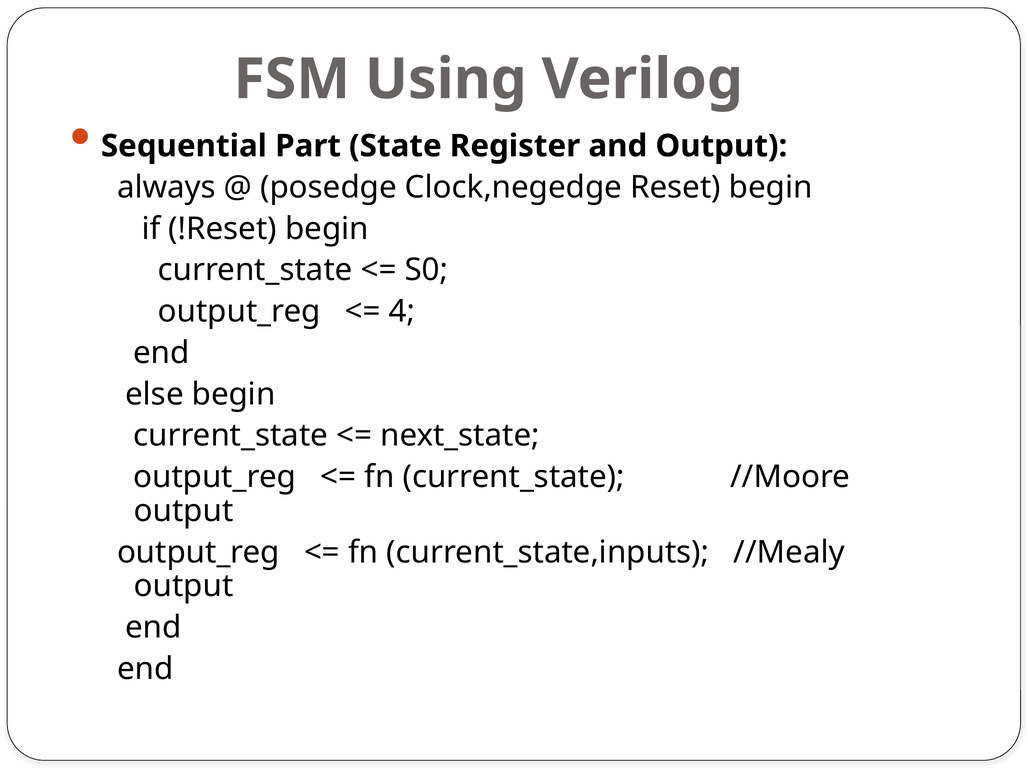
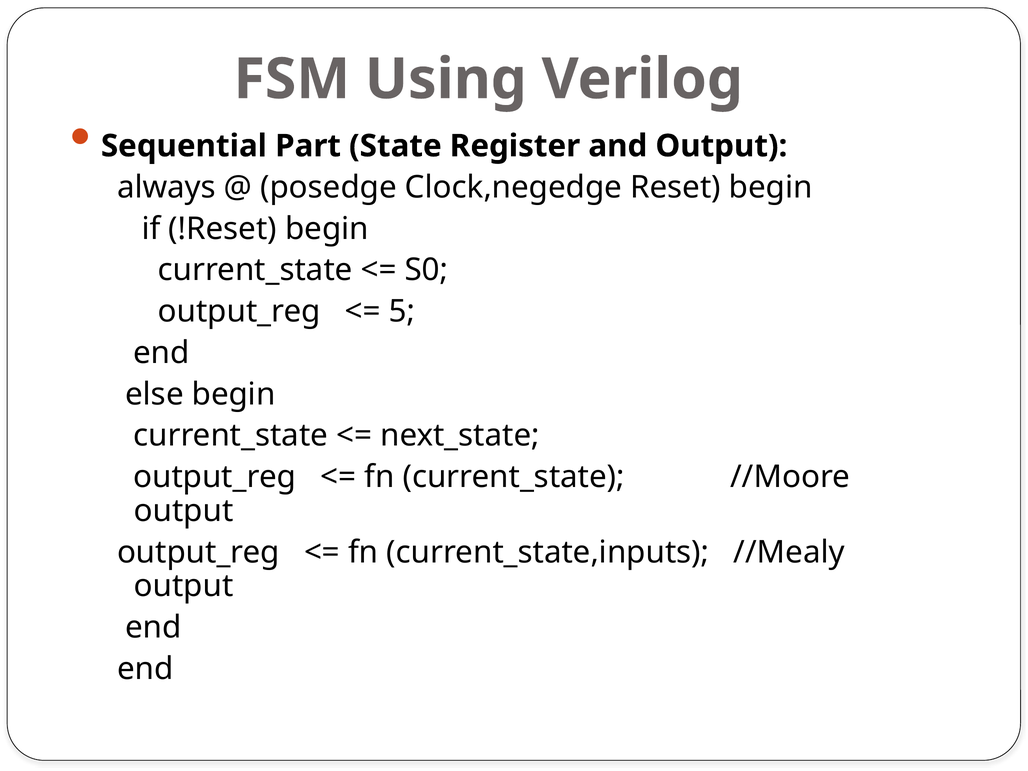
4: 4 -> 5 (402, 311)
